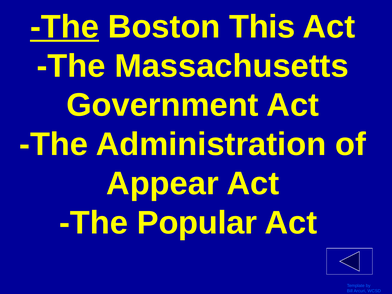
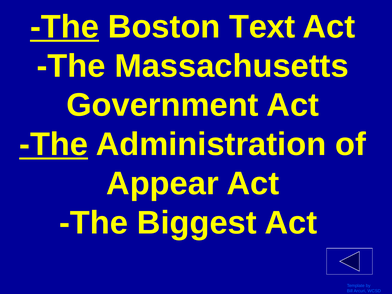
This: This -> Text (262, 27)
The underline: none -> present (54, 144)
Popular: Popular -> Biggest (197, 223)
